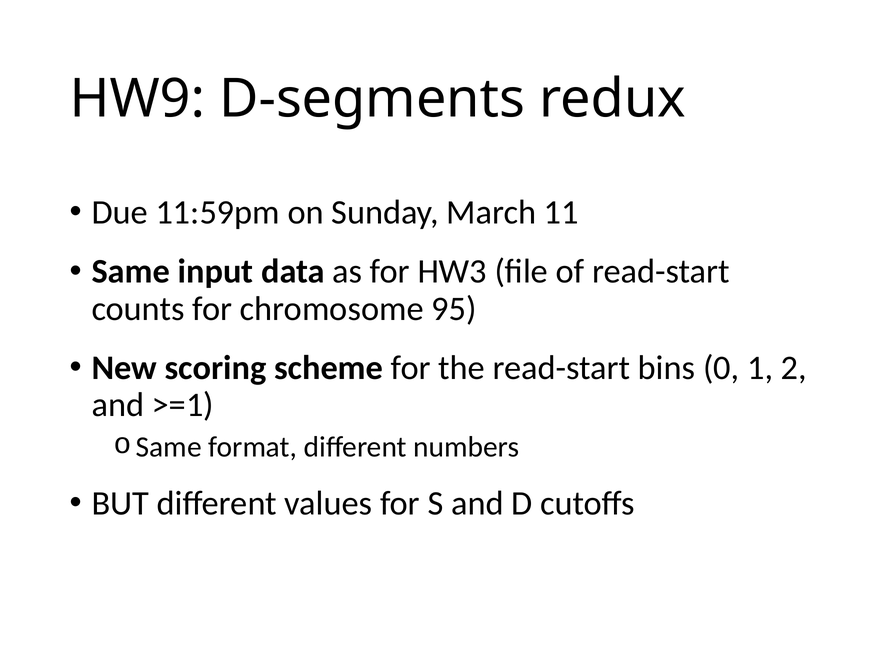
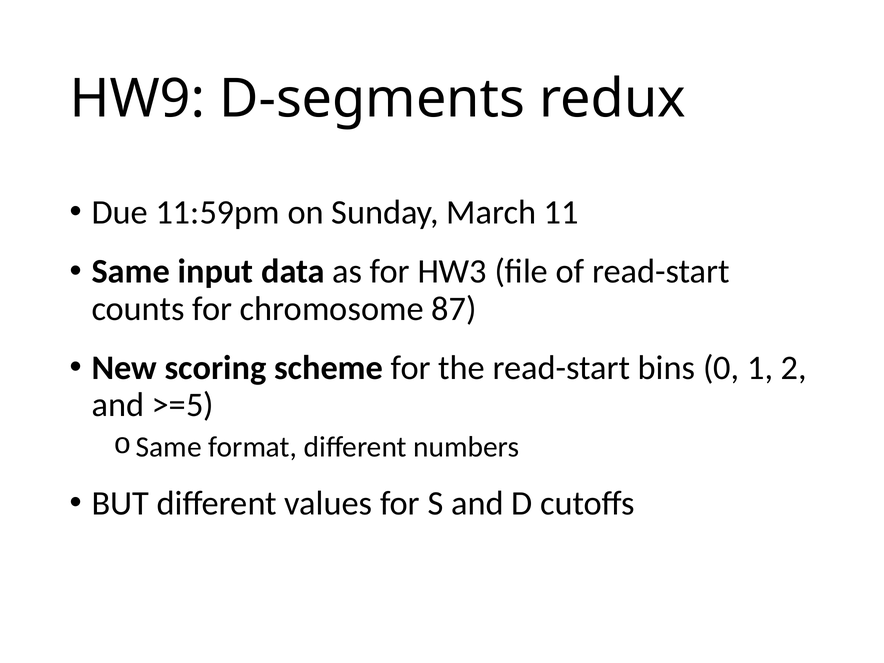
95: 95 -> 87 (454, 309)
>=1: >=1 -> >=5 (183, 405)
